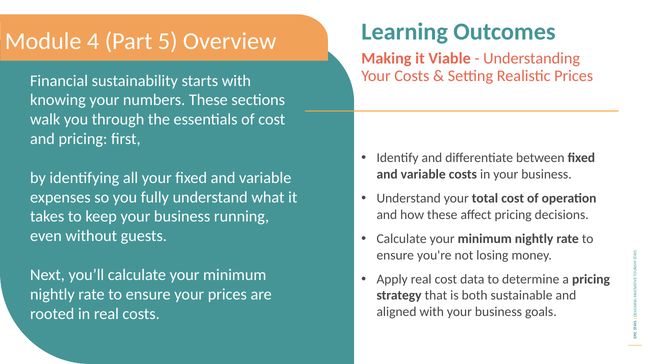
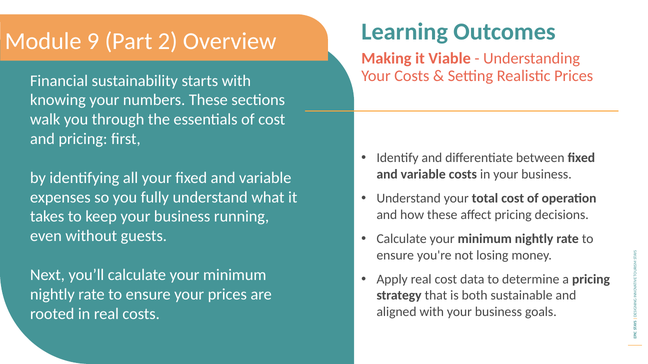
4: 4 -> 9 (93, 41)
5: 5 -> 2 (168, 41)
